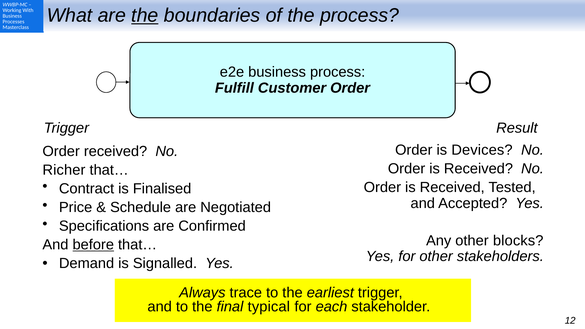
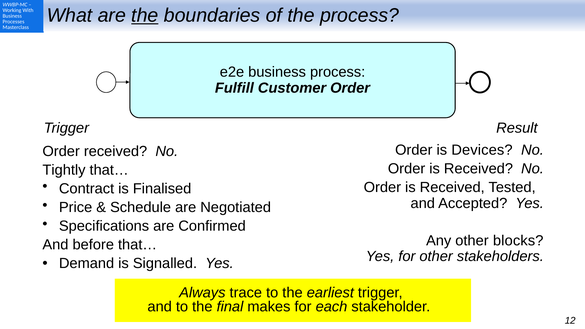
Richer: Richer -> Tightly (64, 170)
before underline: present -> none (93, 245)
typical: typical -> makes (269, 307)
